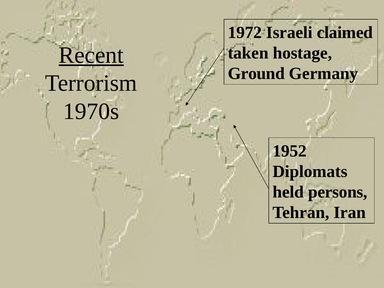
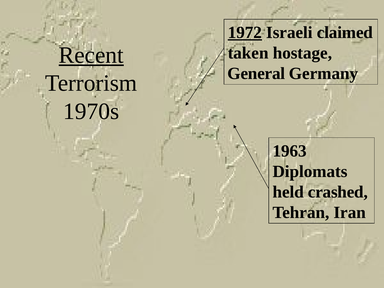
1972 underline: none -> present (245, 33)
Ground: Ground -> General (256, 73)
1952: 1952 -> 1963 (290, 151)
persons: persons -> crashed (338, 192)
